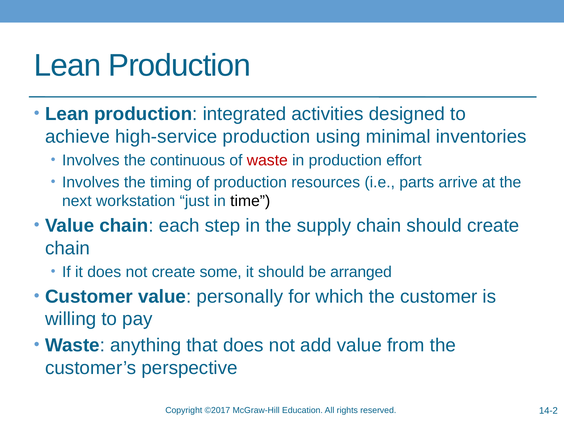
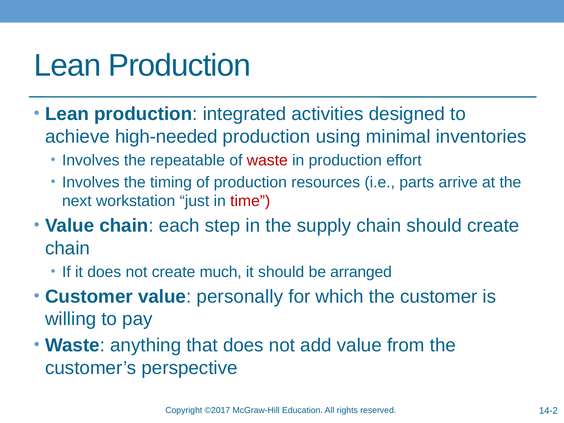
high-service: high-service -> high-needed (166, 137)
continuous: continuous -> repeatable (187, 160)
time colour: black -> red (250, 201)
some: some -> much (221, 272)
